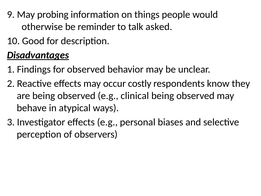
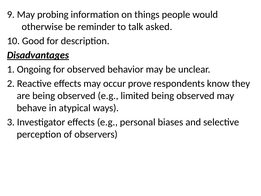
Findings: Findings -> Ongoing (34, 69)
costly: costly -> prove (140, 84)
clinical: clinical -> limited (135, 96)
